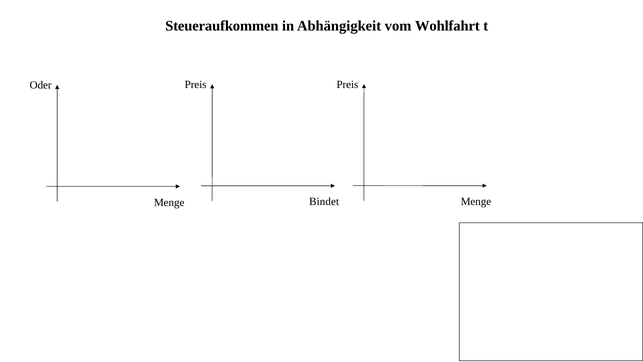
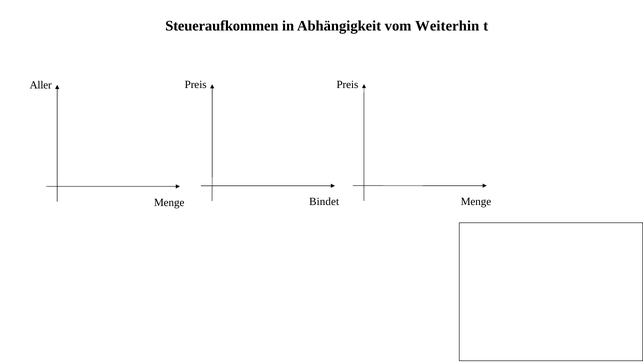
Wohlfahrt: Wohlfahrt -> Weiterhin (447, 26)
Oder: Oder -> Aller (41, 85)
